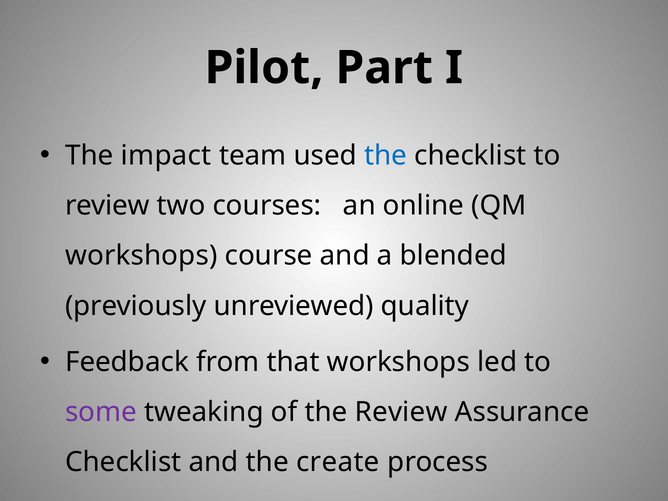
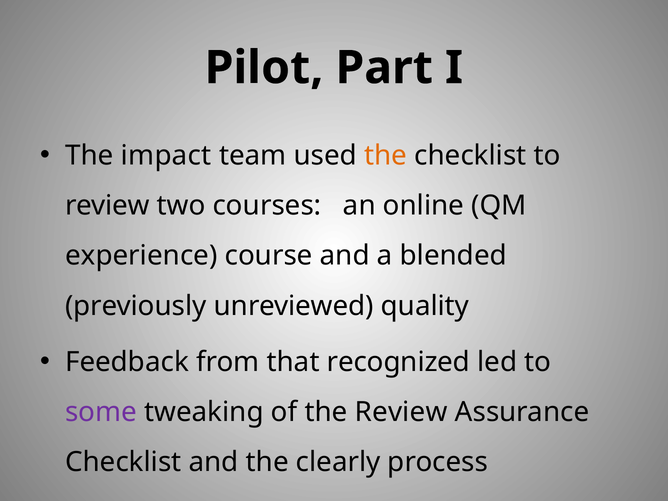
the colour: blue -> orange (386, 156)
workshops: workshops -> experience (141, 256)
that workshops: workshops -> recognized (398, 362)
create: create -> clearly (338, 462)
